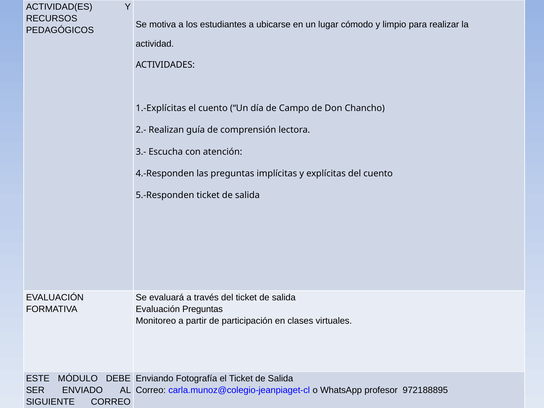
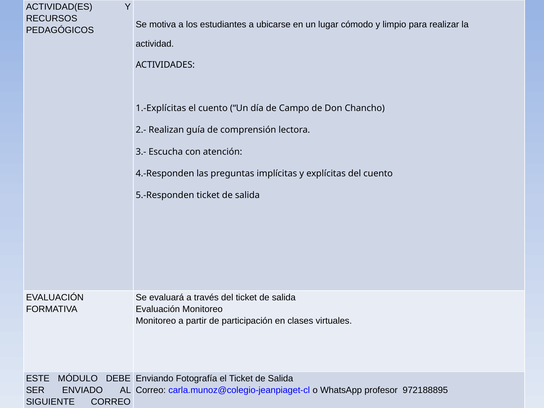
Evaluación Preguntas: Preguntas -> Monitoreo (203, 309)
